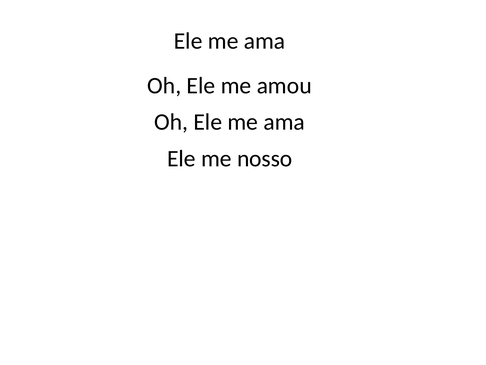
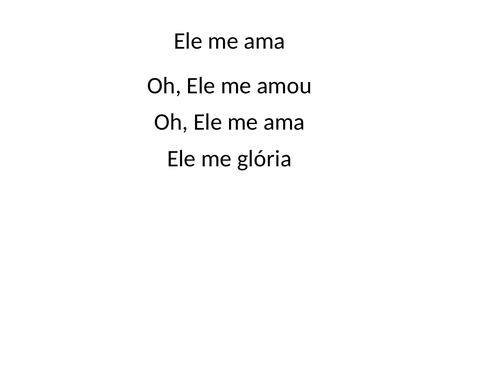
nosso: nosso -> glória (264, 158)
